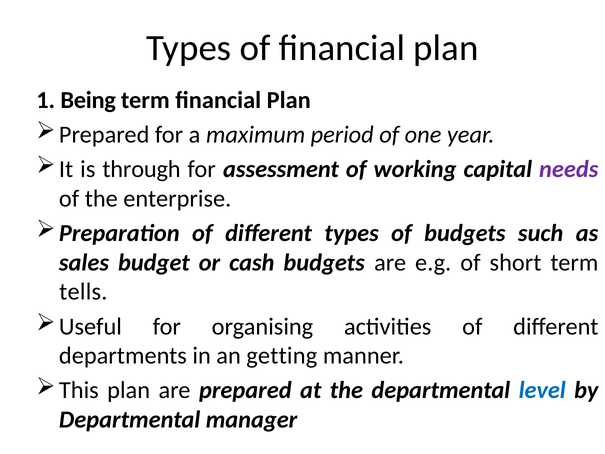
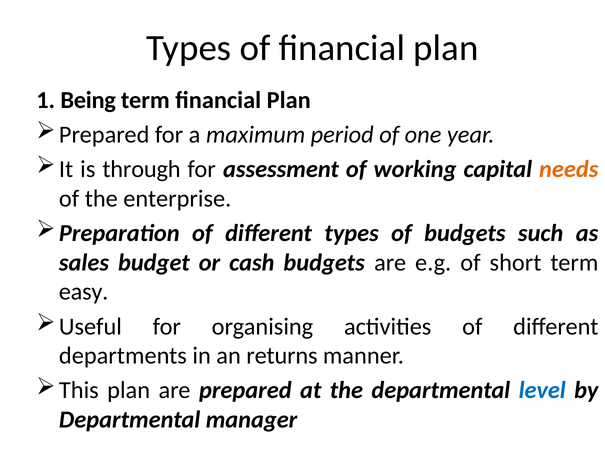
needs colour: purple -> orange (569, 169)
tells: tells -> easy (84, 292)
getting: getting -> returns (282, 356)
